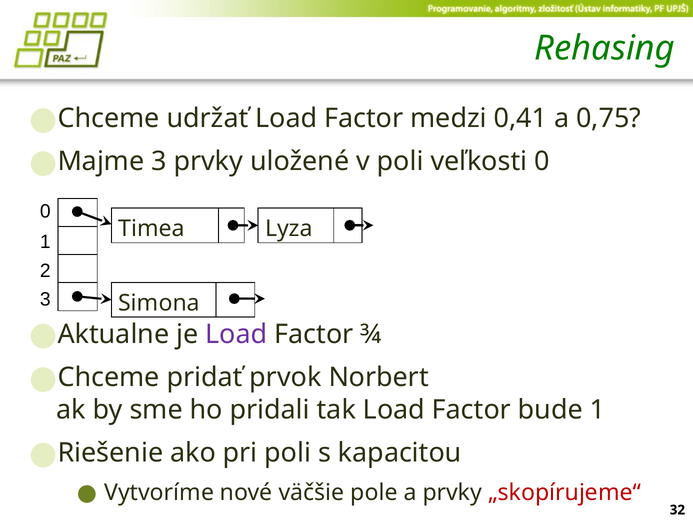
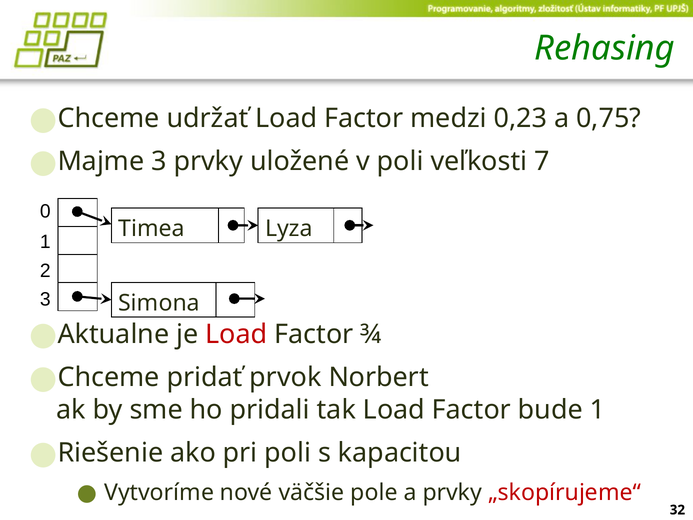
0,41: 0,41 -> 0,23 (520, 118)
veľkosti 0: 0 -> 7 (542, 161)
Load colour: purple -> red (236, 334)
